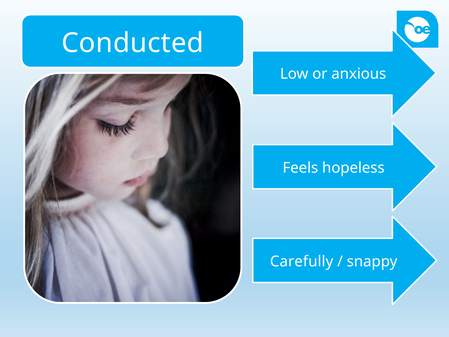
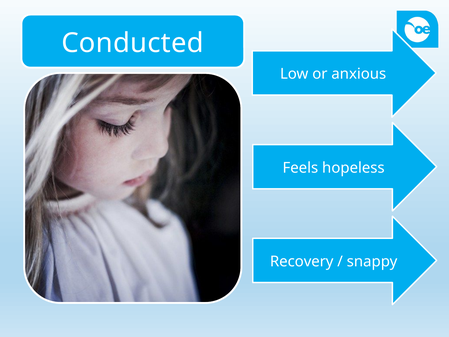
Carefully: Carefully -> Recovery (302, 261)
